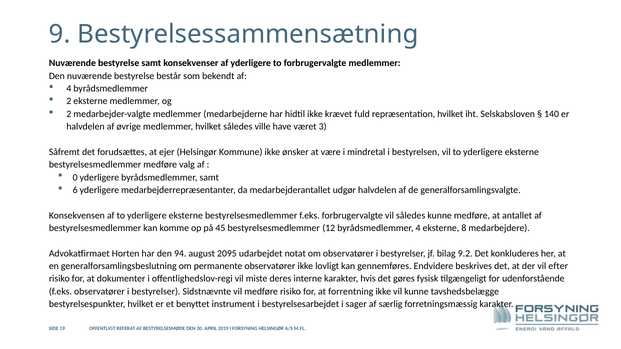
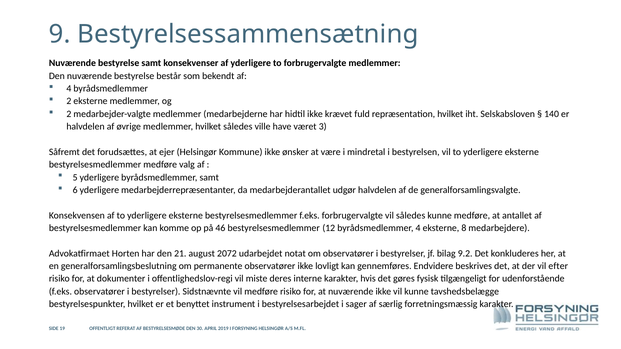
0: 0 -> 5 (75, 178)
45: 45 -> 46 (220, 228)
94: 94 -> 21 (180, 254)
2095: 2095 -> 2072 (227, 254)
at forrentning: forrentning -> nuværende (351, 292)
